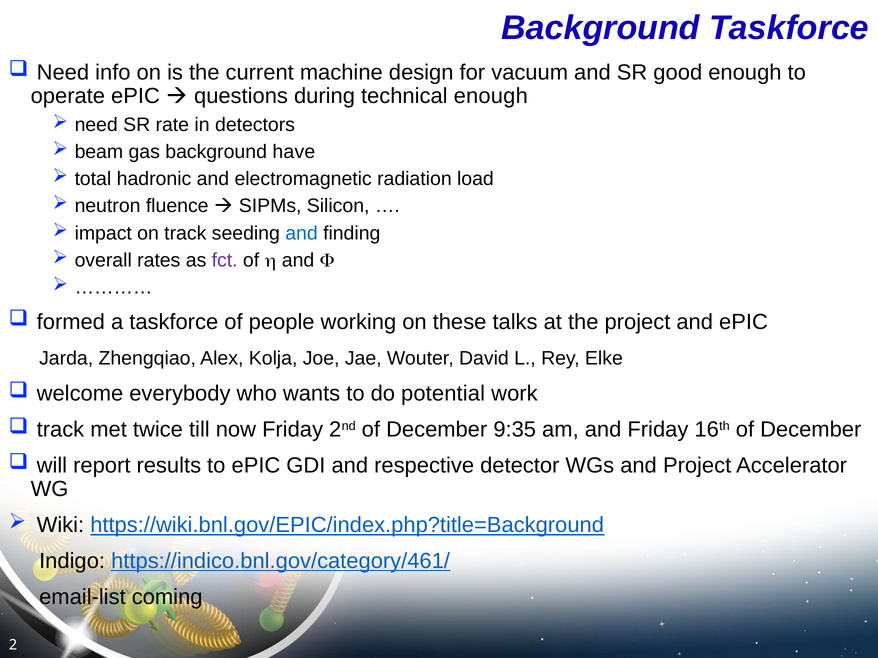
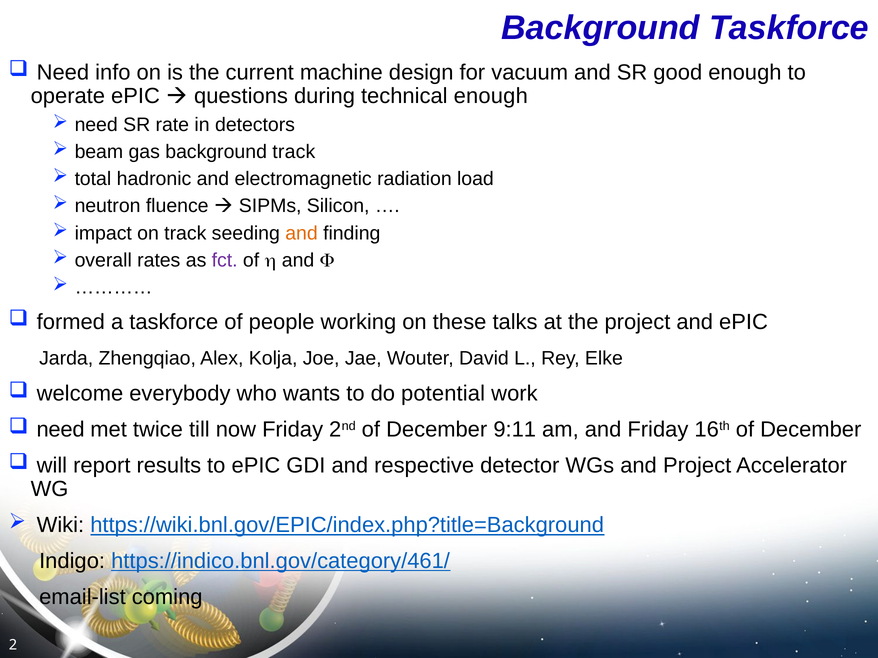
background have: have -> track (294, 152)
and colour: blue -> orange (302, 233)
track: track -> need (61, 430)
9:35: 9:35 -> 9:11 (515, 430)
